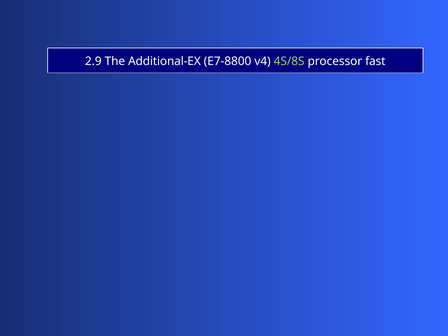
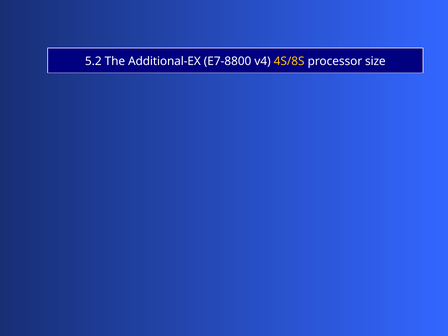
2.9: 2.9 -> 5.2 (93, 61)
4S/8S colour: light green -> yellow (289, 61)
fast: fast -> size (375, 61)
